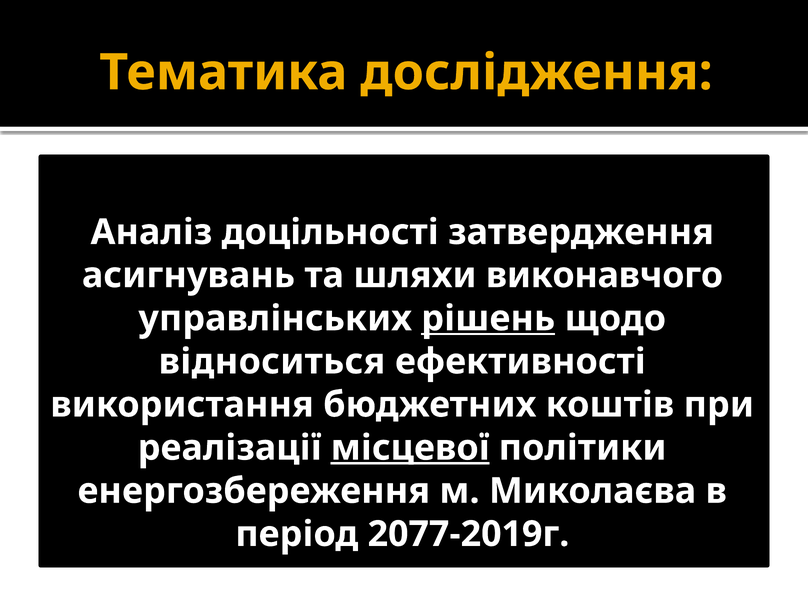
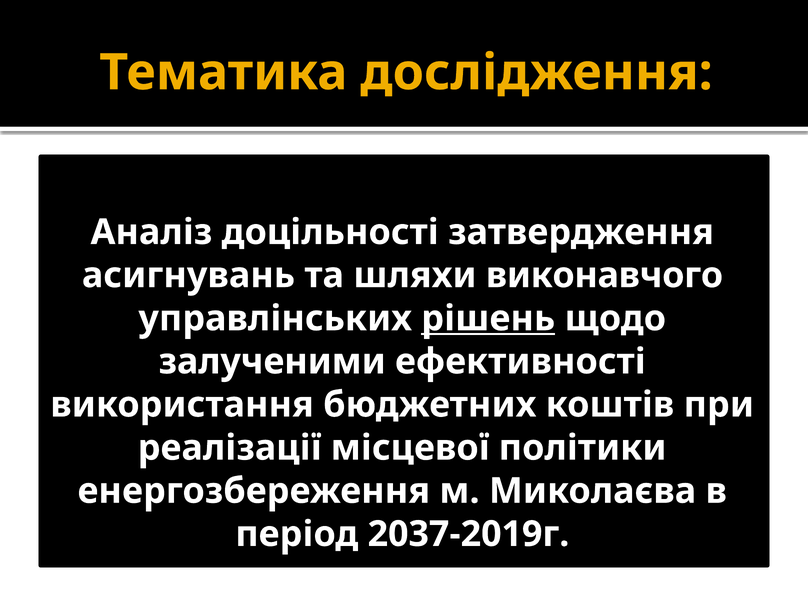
відноситься: відноситься -> залученими (272, 362)
місцевої underline: present -> none (410, 448)
2077-2019г: 2077-2019г -> 2037-2019г (468, 534)
